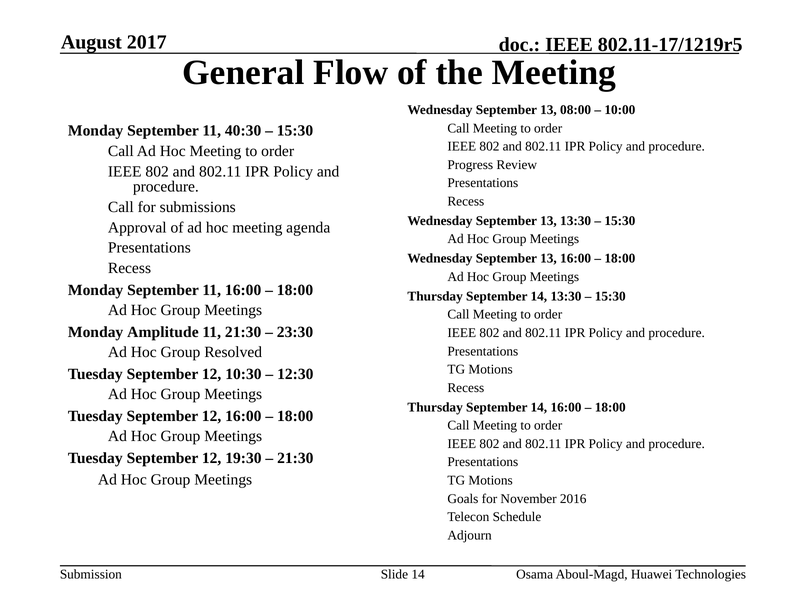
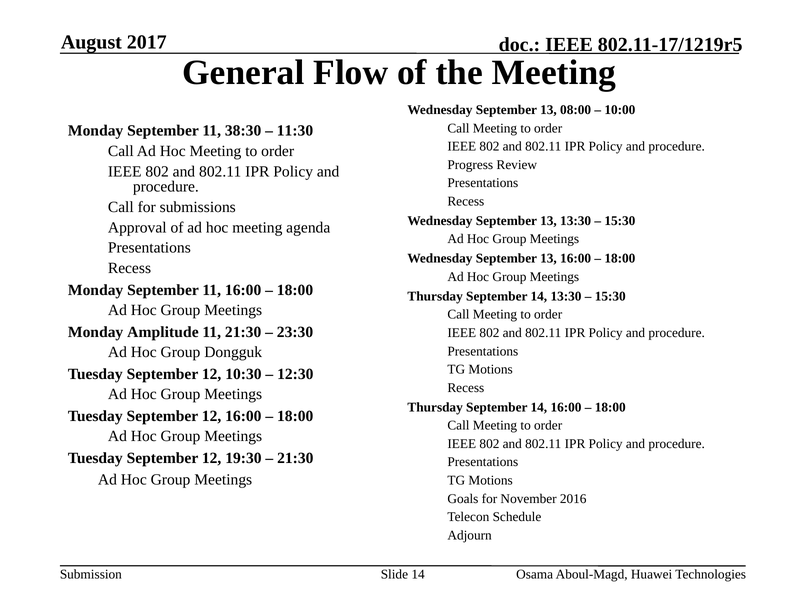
40:30: 40:30 -> 38:30 (243, 131)
15:30: 15:30 -> 11:30 (295, 131)
Resolved: Resolved -> Dongguk (233, 352)
